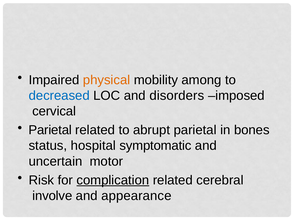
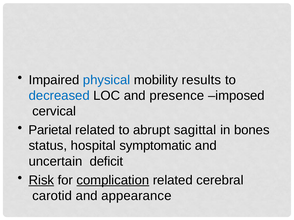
physical colour: orange -> blue (107, 80)
among: among -> results (201, 80)
disorders: disorders -> presence (177, 96)
abrupt parietal: parietal -> sagittal (195, 130)
motor: motor -> deficit (106, 162)
Risk underline: none -> present (41, 181)
involve: involve -> carotid (52, 196)
